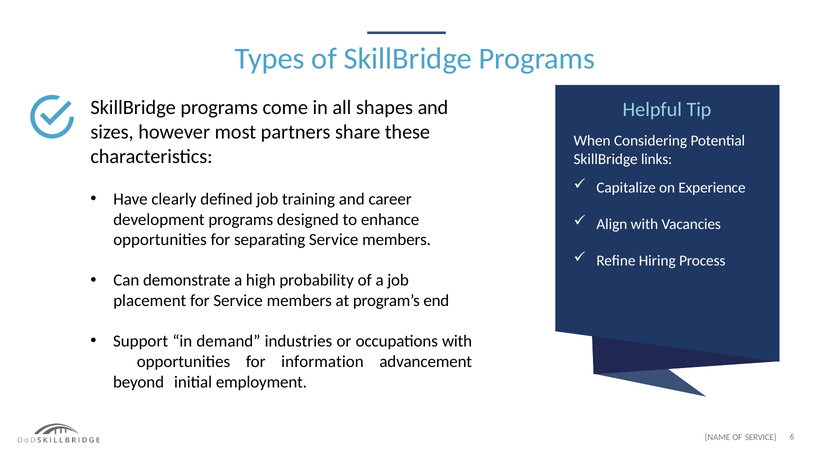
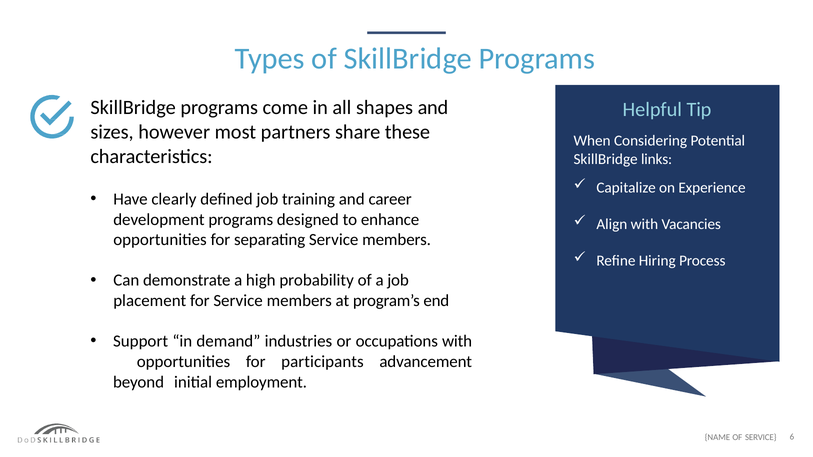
information: information -> participants (322, 362)
